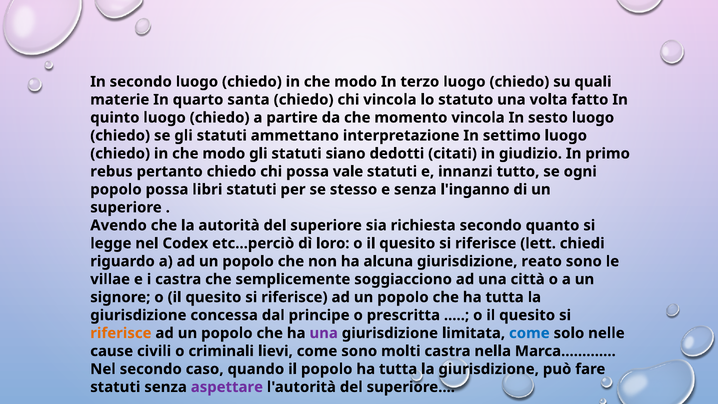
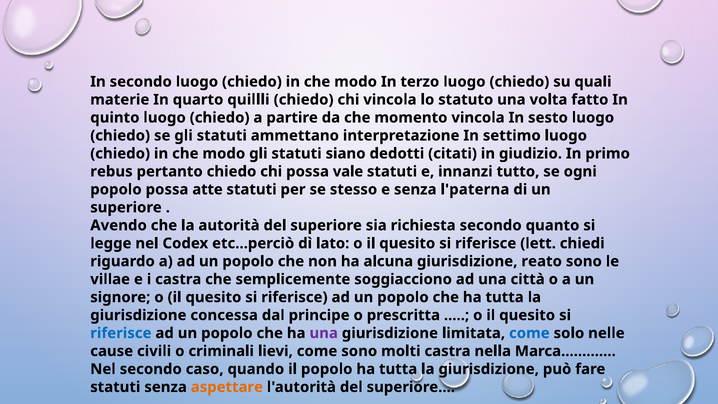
santa: santa -> quillli (248, 100)
libri: libri -> atte (208, 189)
l'inganno: l'inganno -> l'paterna (475, 189)
loro: loro -> lato (333, 243)
riferisce colour: orange -> blue (121, 333)
aspettare colour: purple -> orange (227, 387)
